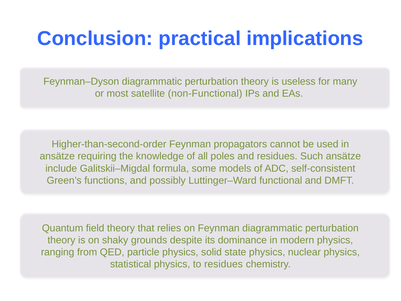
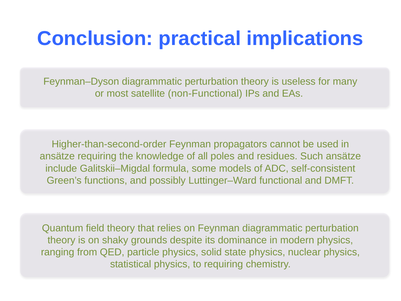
to residues: residues -> requiring (224, 264)
